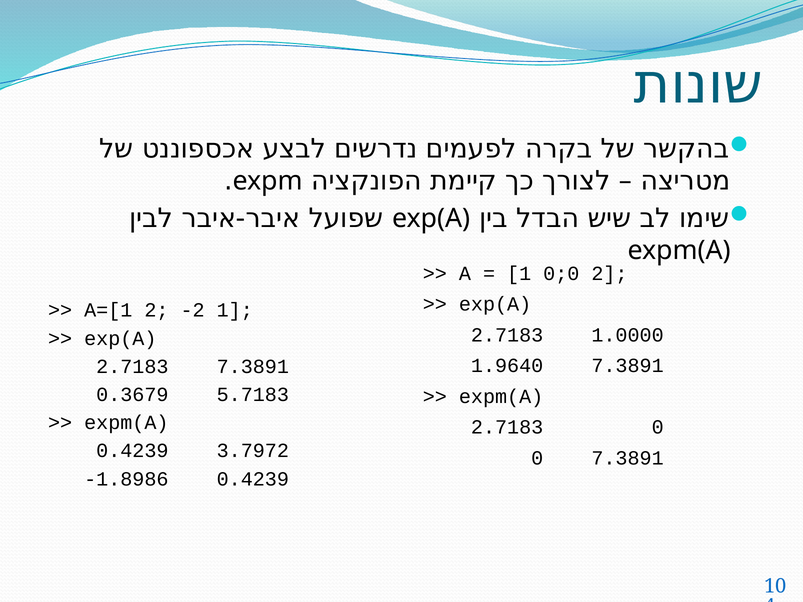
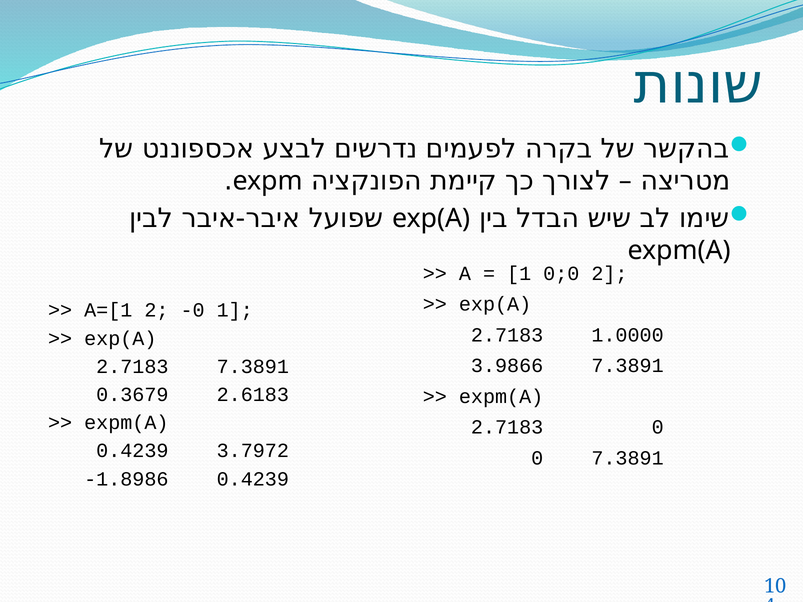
-2: -2 -> -0 (193, 310)
1.9640: 1.9640 -> 3.9866 (507, 366)
5.7183: 5.7183 -> 2.6183 (253, 395)
